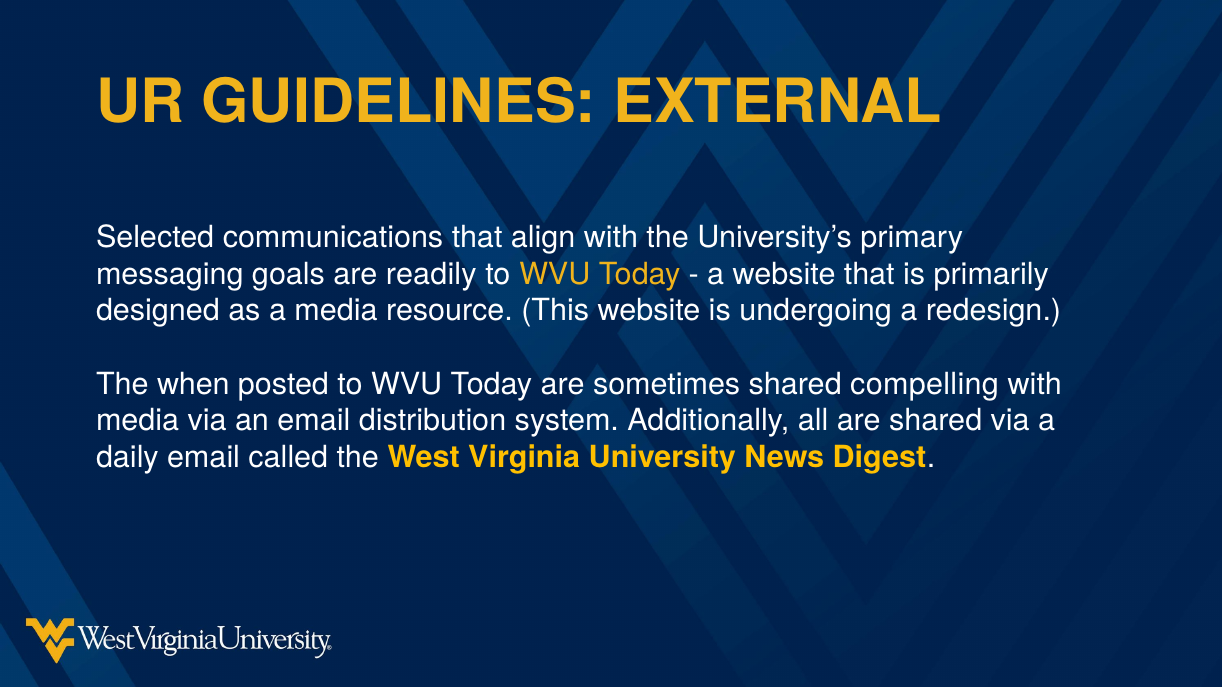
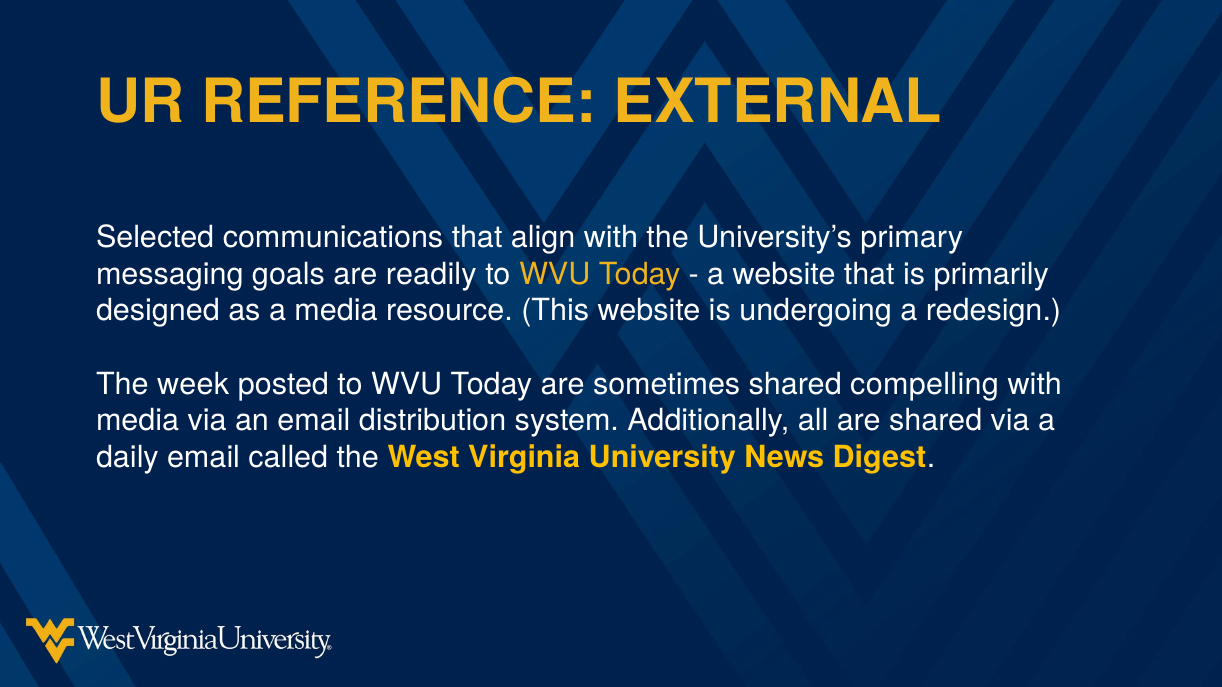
GUIDELINES: GUIDELINES -> REFERENCE (399, 103)
when: when -> week (193, 384)
